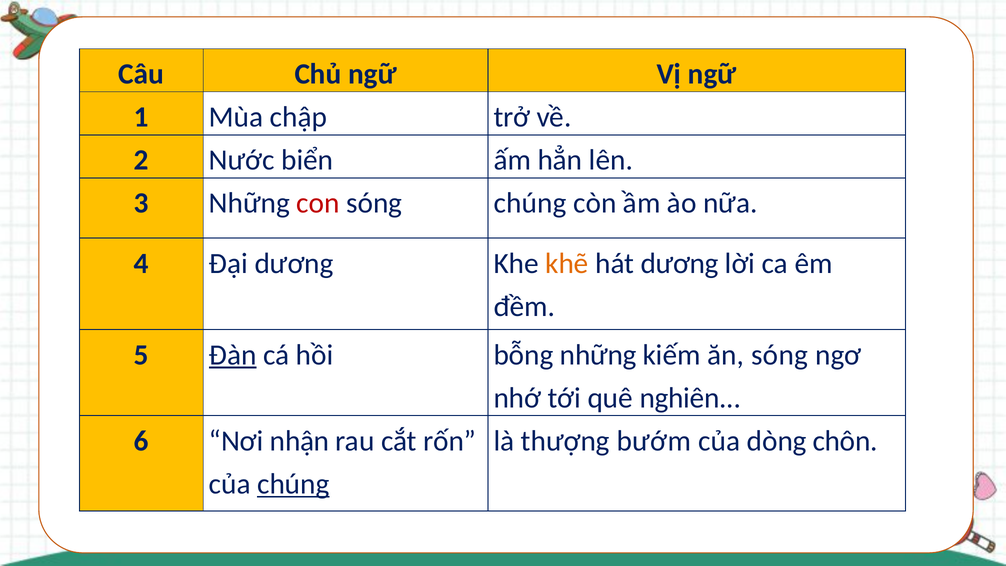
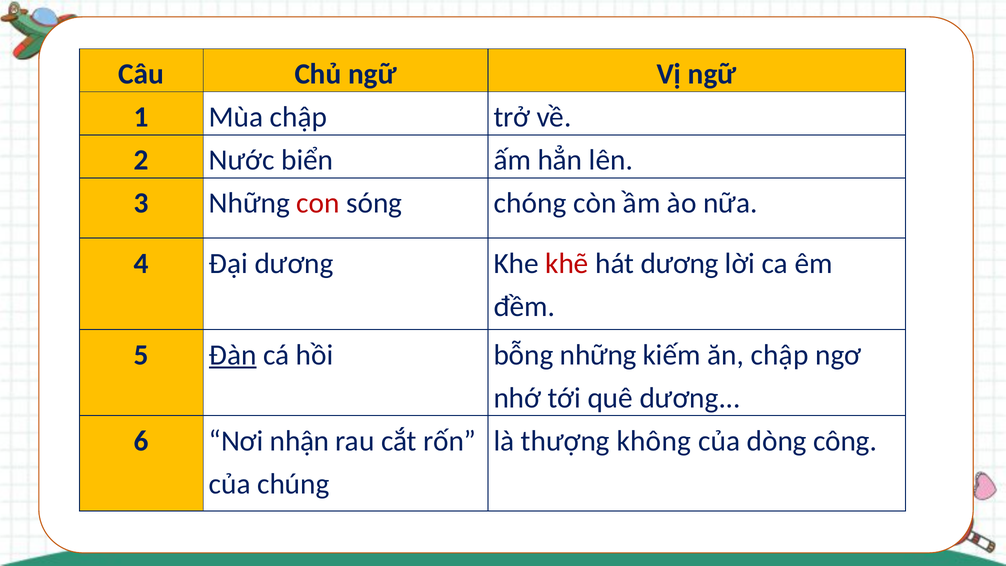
sóng chúng: chúng -> chóng (530, 203)
khẽ colour: orange -> red (567, 263)
ăn sóng: sóng -> chập (780, 355)
quê nghiên: nghiên -> dương (690, 398)
bướm: bướm -> không (654, 441)
chôn: chôn -> công (845, 441)
chúng underline: present -> none (293, 484)
